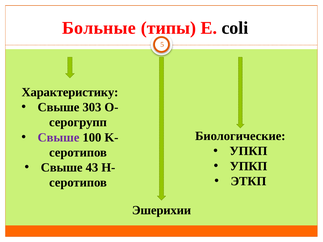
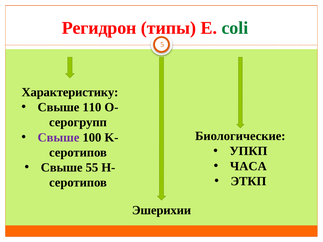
Больные: Больные -> Регидрон (99, 28)
coli colour: black -> green (235, 28)
303: 303 -> 110 (92, 107)
УПКП: УПКП -> ЧАСА (248, 166)
43: 43 -> 55 (92, 168)
